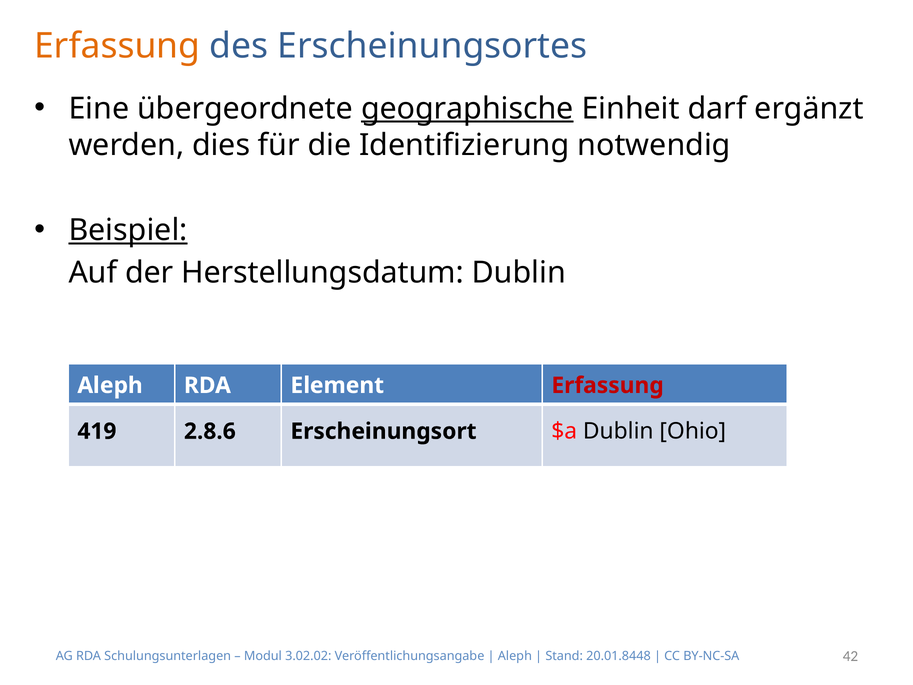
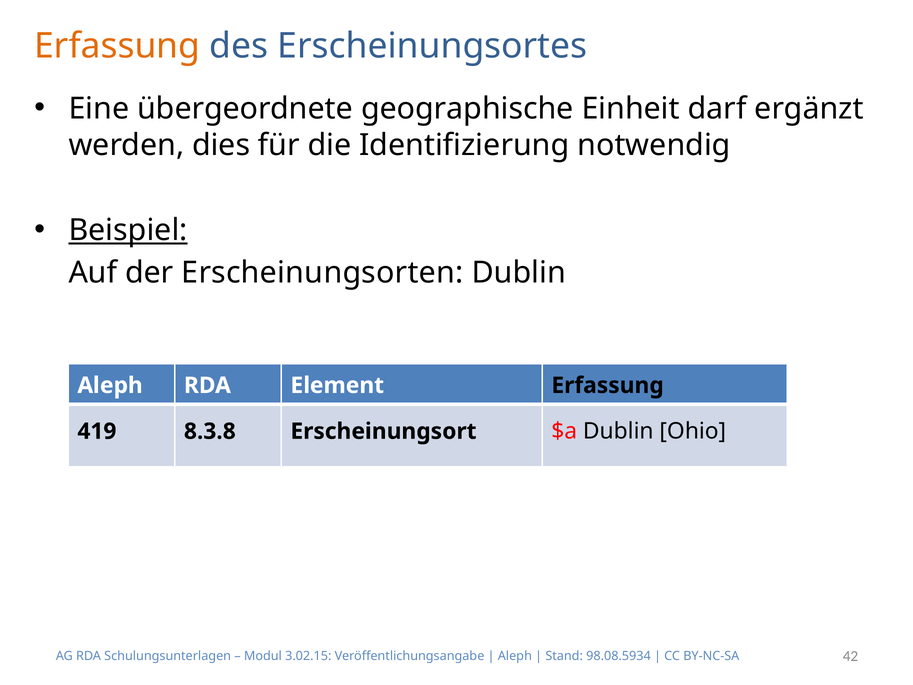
geographische underline: present -> none (467, 108)
Herstellungsdatum: Herstellungsdatum -> Erscheinungsorten (322, 273)
Erfassung colour: red -> black (608, 385)
2.8.6: 2.8.6 -> 8.3.8 (210, 431)
3.02.02: 3.02.02 -> 3.02.15 (308, 656)
20.01.8448: 20.01.8448 -> 98.08.5934 (619, 656)
